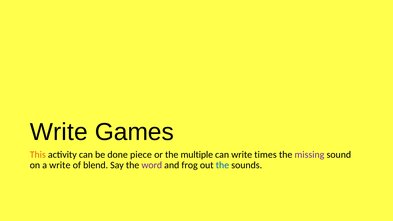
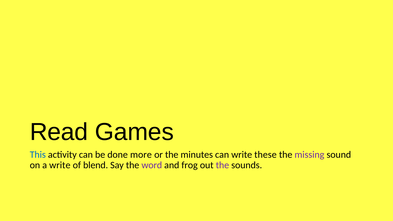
Write: Write -> Read (59, 132)
This colour: orange -> blue (38, 155)
piece: piece -> more (141, 155)
multiple: multiple -> minutes (197, 155)
times: times -> these (265, 155)
the colour: blue -> purple (222, 165)
